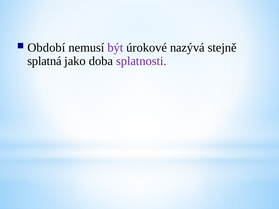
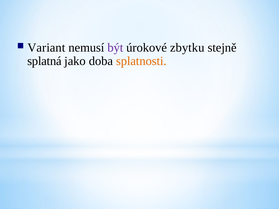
Období: Období -> Variant (46, 48)
nazývá: nazývá -> zbytku (187, 48)
splatnosti colour: purple -> orange (141, 61)
